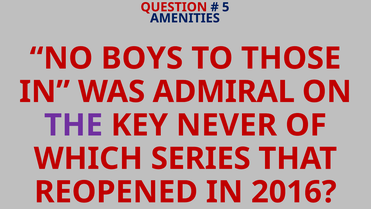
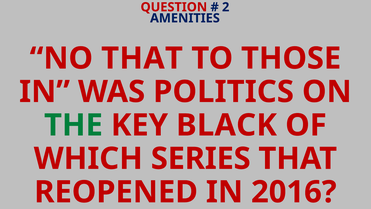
5: 5 -> 2 (226, 7)
NO BOYS: BOYS -> THAT (142, 58)
ADMIRAL: ADMIRAL -> POLITICS (224, 92)
THE colour: purple -> green (73, 125)
NEVER: NEVER -> BLACK (226, 125)
